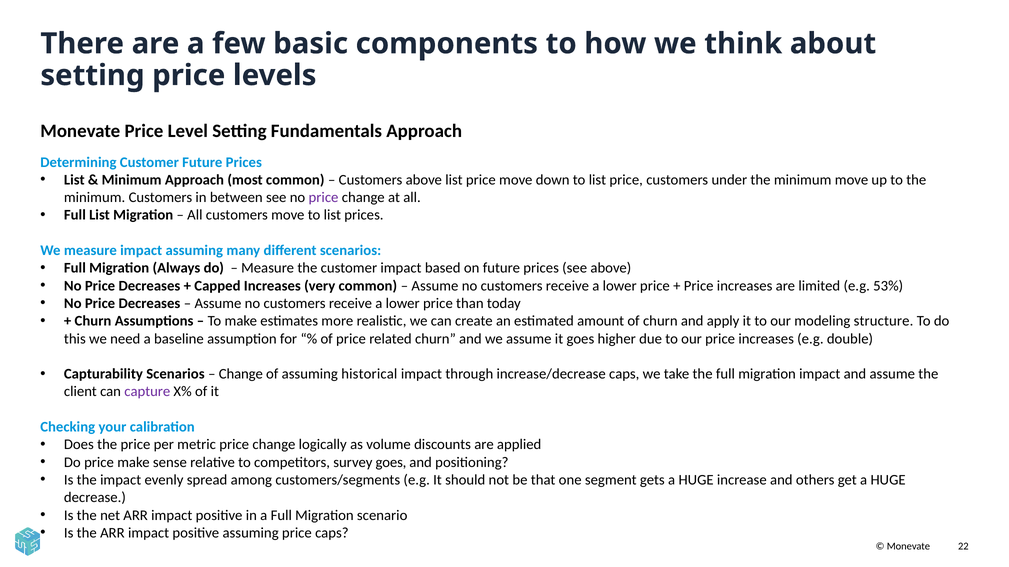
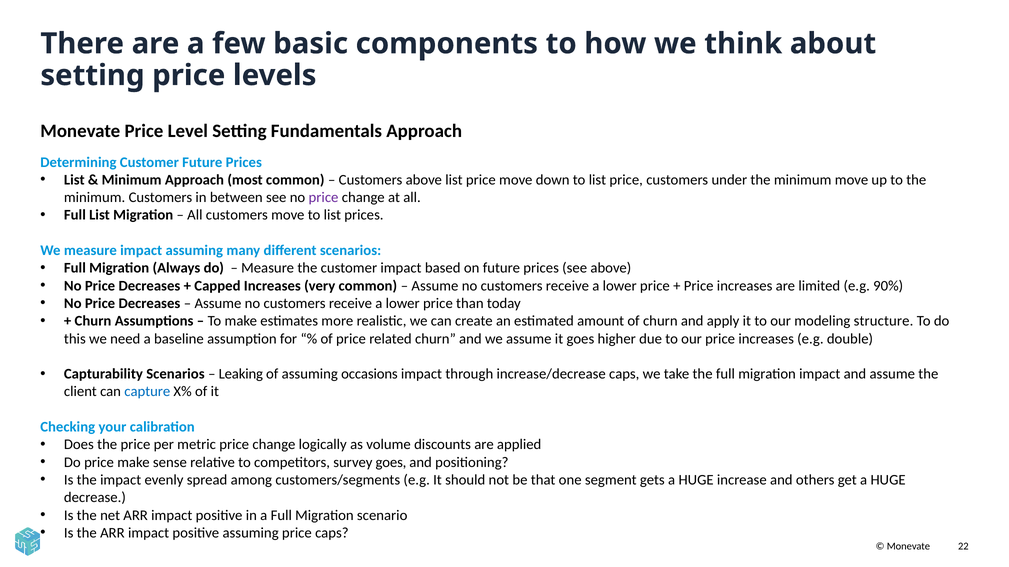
53%: 53% -> 90% (888, 286)
Change: Change -> Leaking (241, 374)
historical: historical -> occasions (369, 374)
capture colour: purple -> blue (147, 392)
